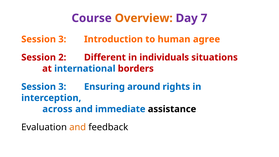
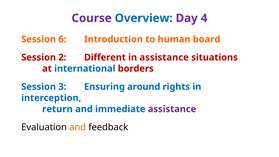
Overview colour: orange -> blue (144, 18)
7: 7 -> 4 (204, 18)
3: 3 -> 6 (62, 39)
agree: agree -> board (207, 39)
in individuals: individuals -> assistance (164, 57)
across: across -> return (57, 109)
assistance colour: black -> purple (172, 109)
